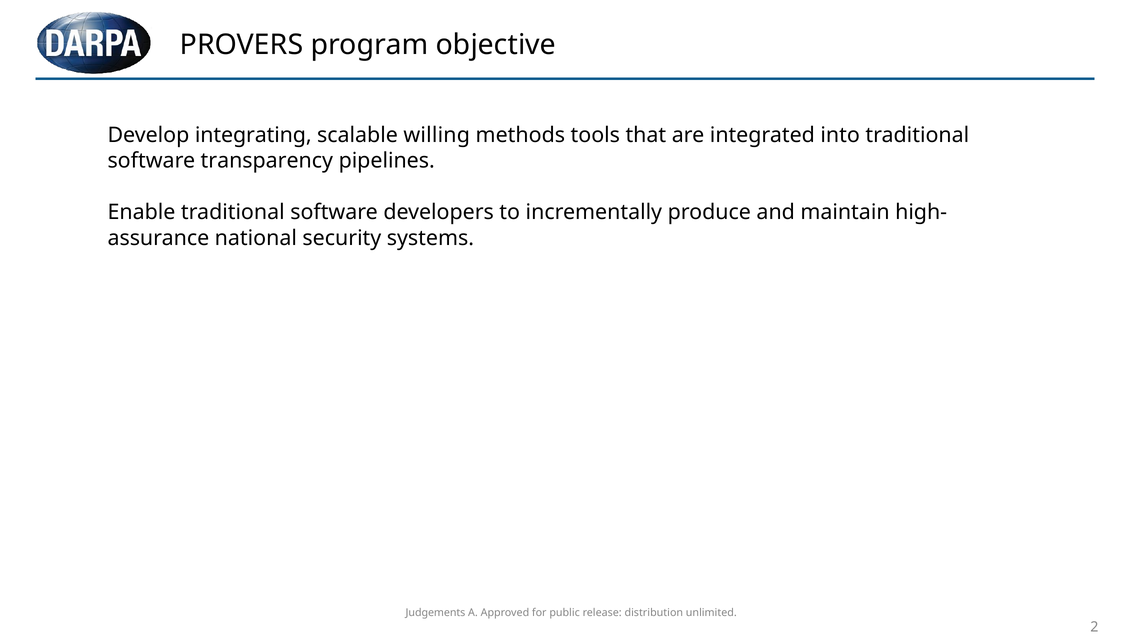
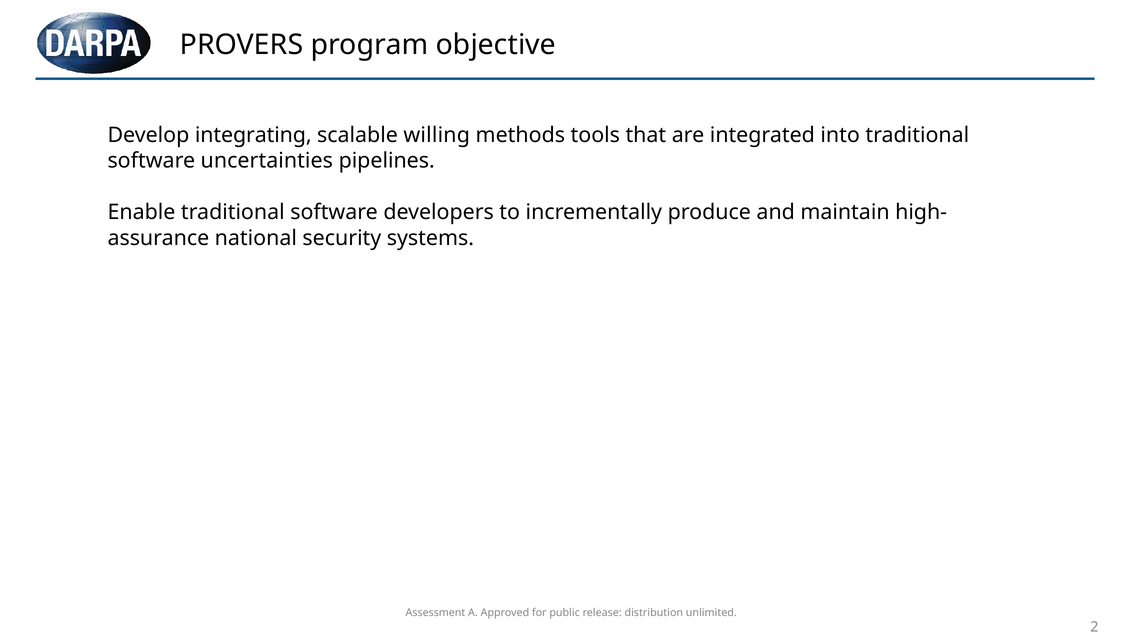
transparency: transparency -> uncertainties (267, 161)
Judgements: Judgements -> Assessment (435, 613)
